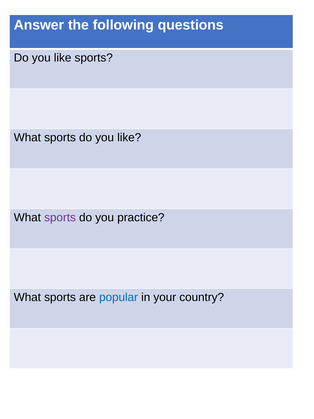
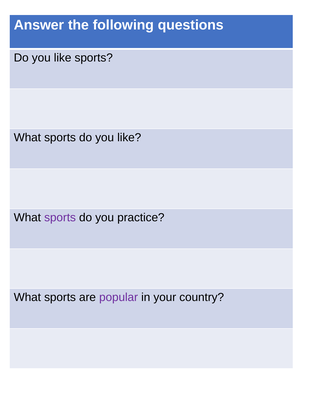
popular colour: blue -> purple (119, 297)
